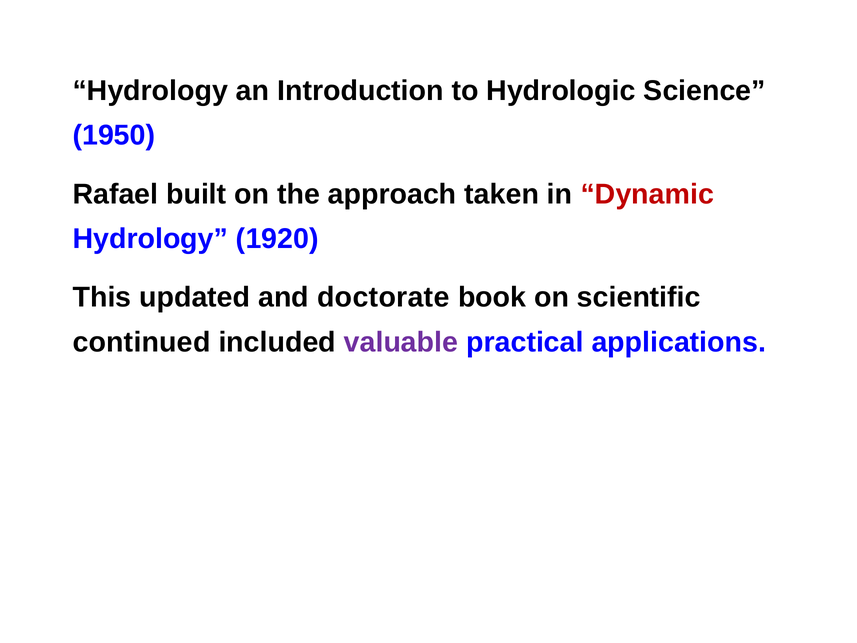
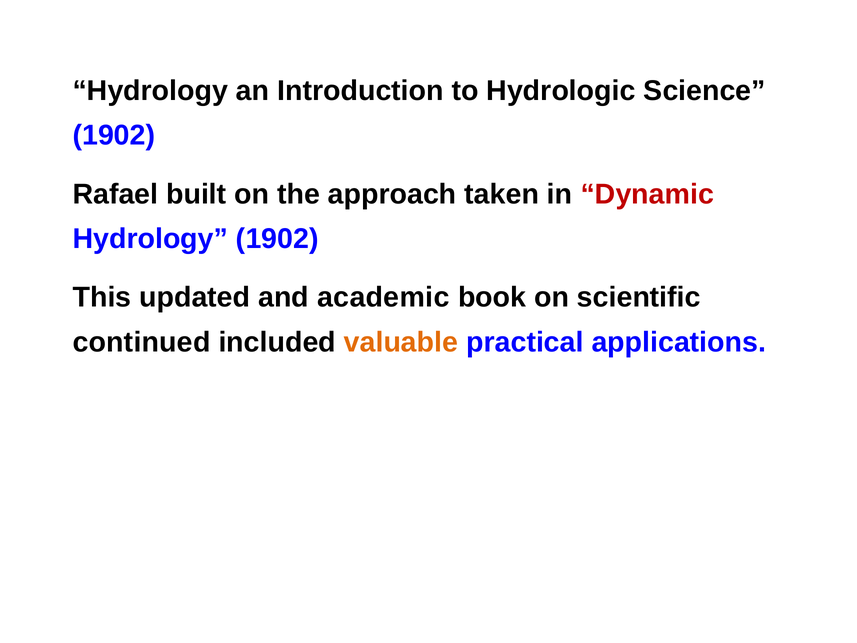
1950: 1950 -> 1902 (114, 135)
Hydrology 1920: 1920 -> 1902 (277, 239)
doctorate: doctorate -> academic (383, 297)
valuable colour: purple -> orange (401, 342)
